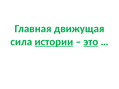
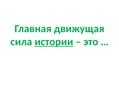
это underline: present -> none (91, 42)
